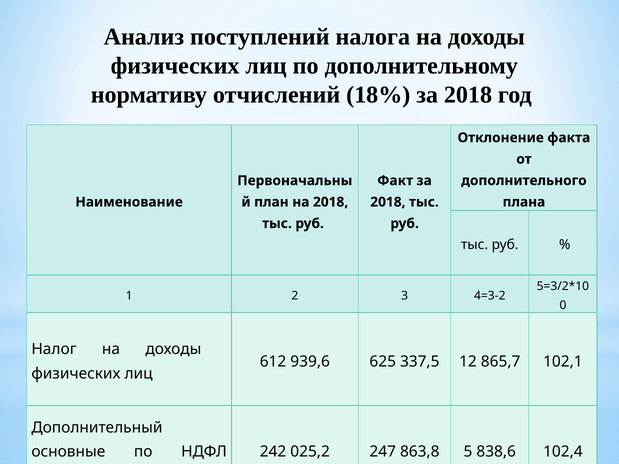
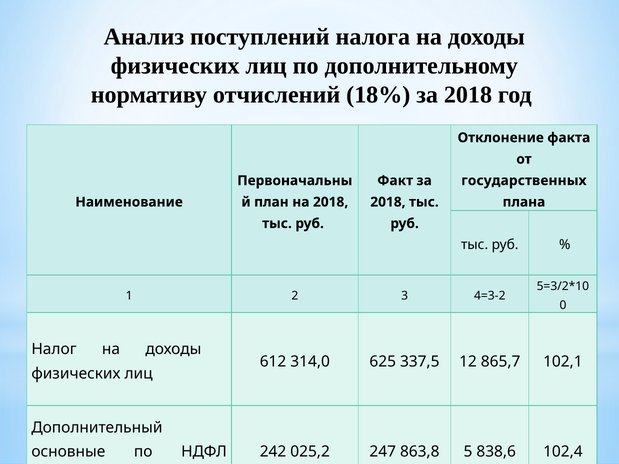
дополнительного: дополнительного -> государственных (524, 181)
939,6: 939,6 -> 314,0 (310, 362)
